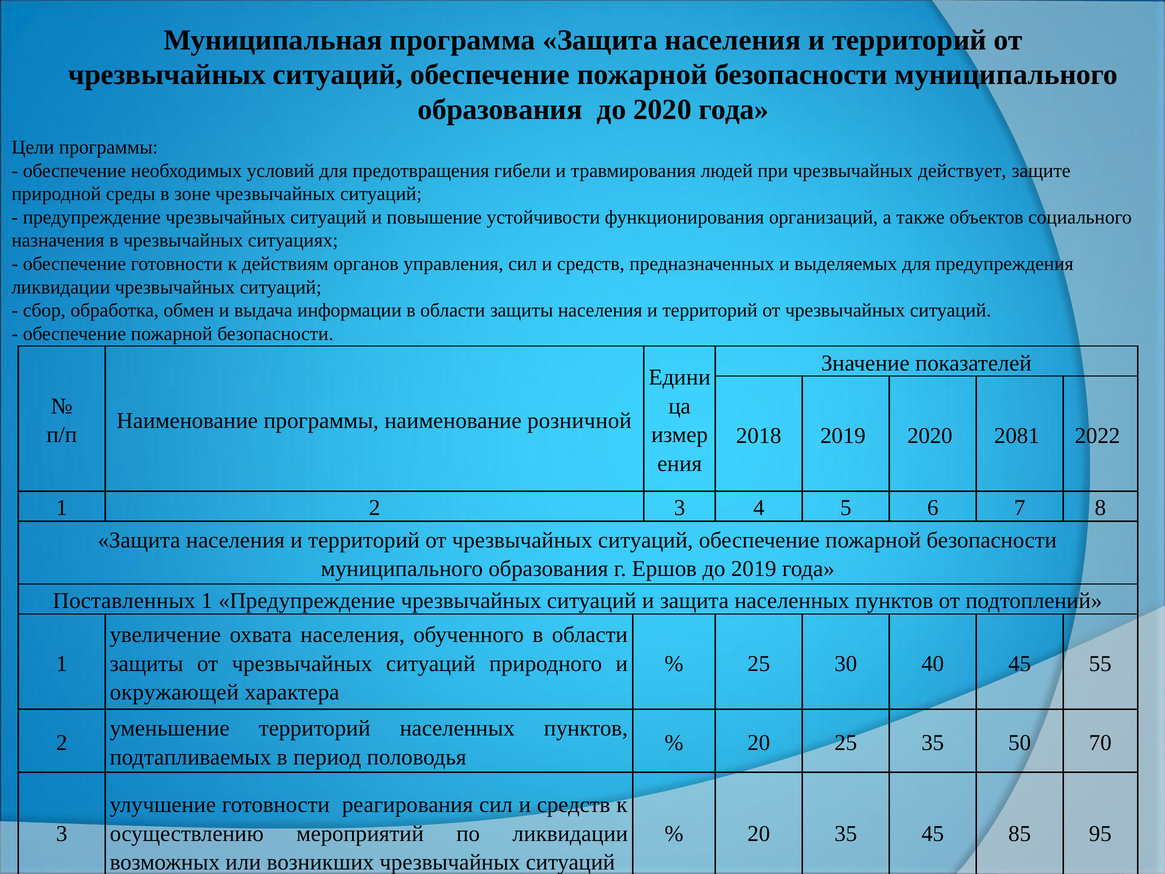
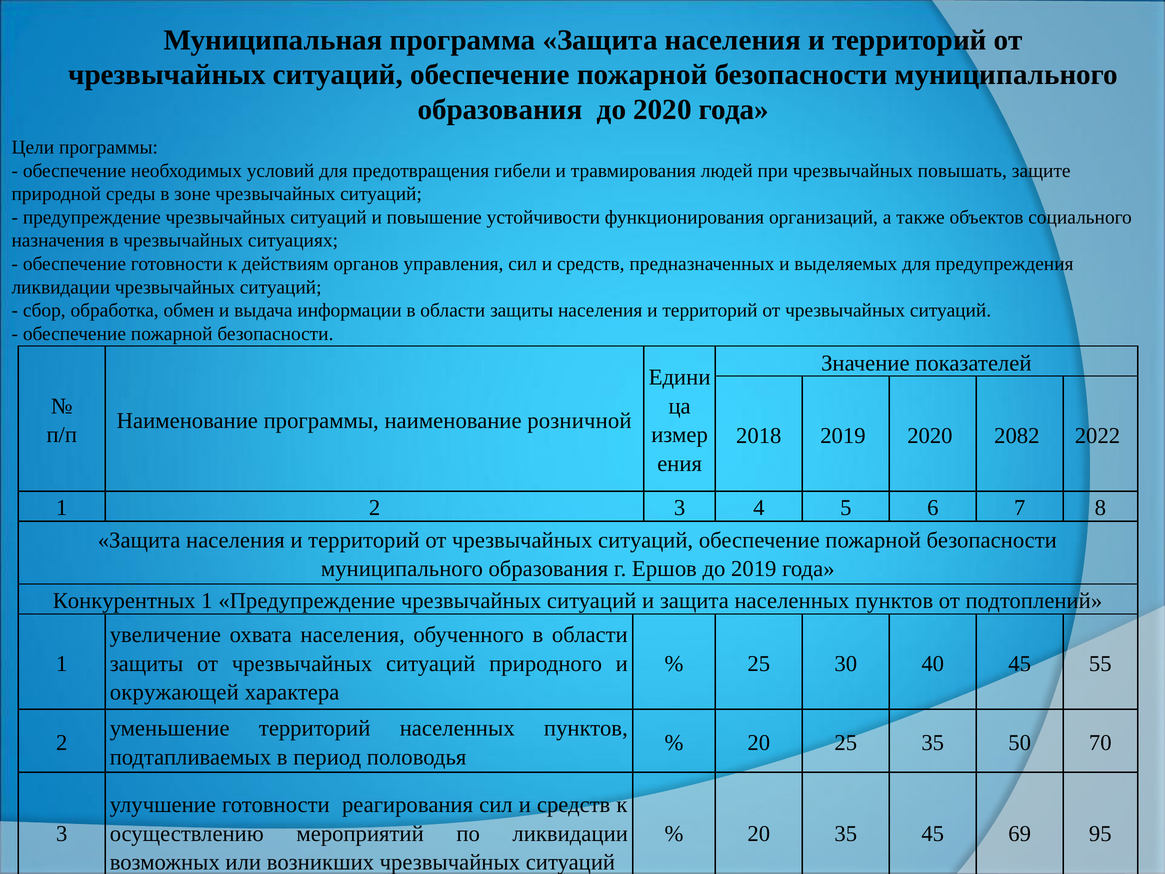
действует: действует -> повышать (962, 171)
2081: 2081 -> 2082 (1017, 435)
Поставленных: Поставленных -> Конкурентных (124, 601)
85: 85 -> 69 (1020, 833)
